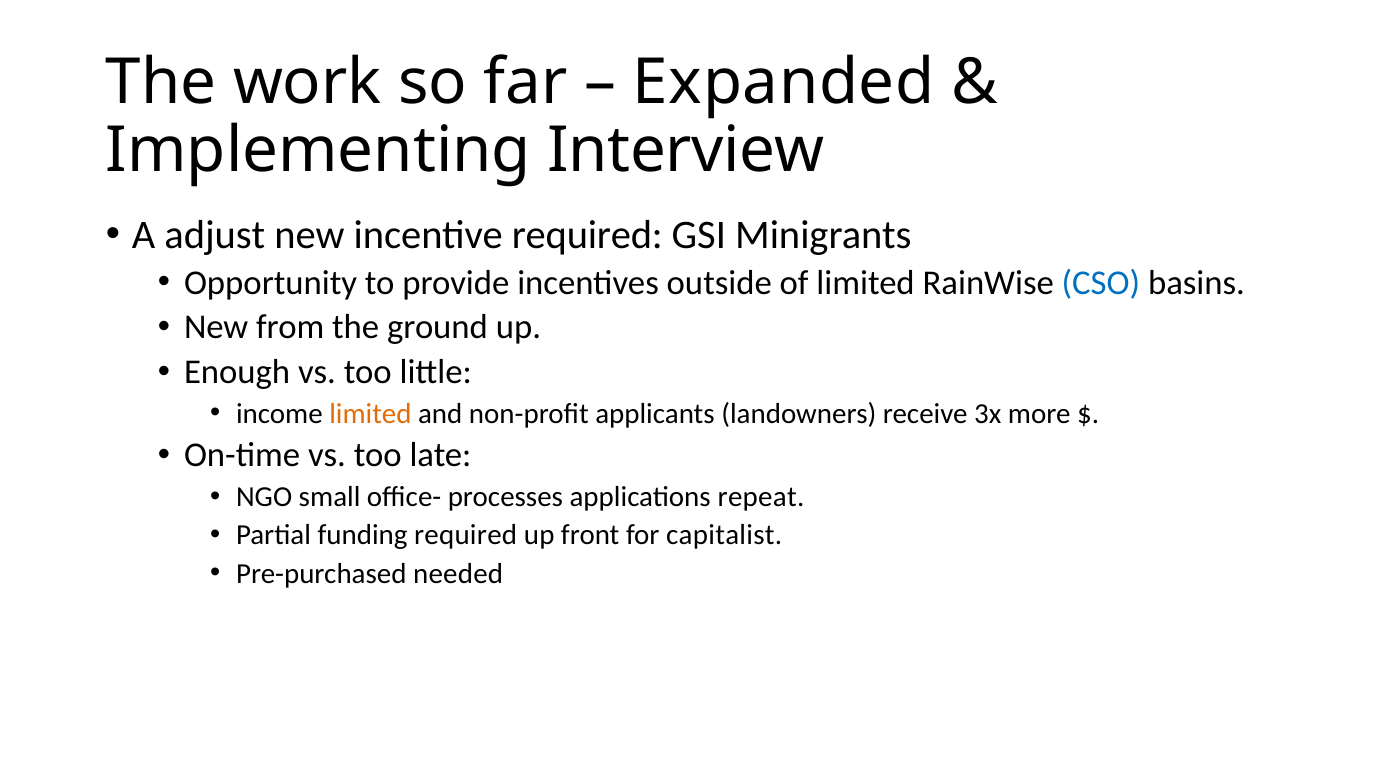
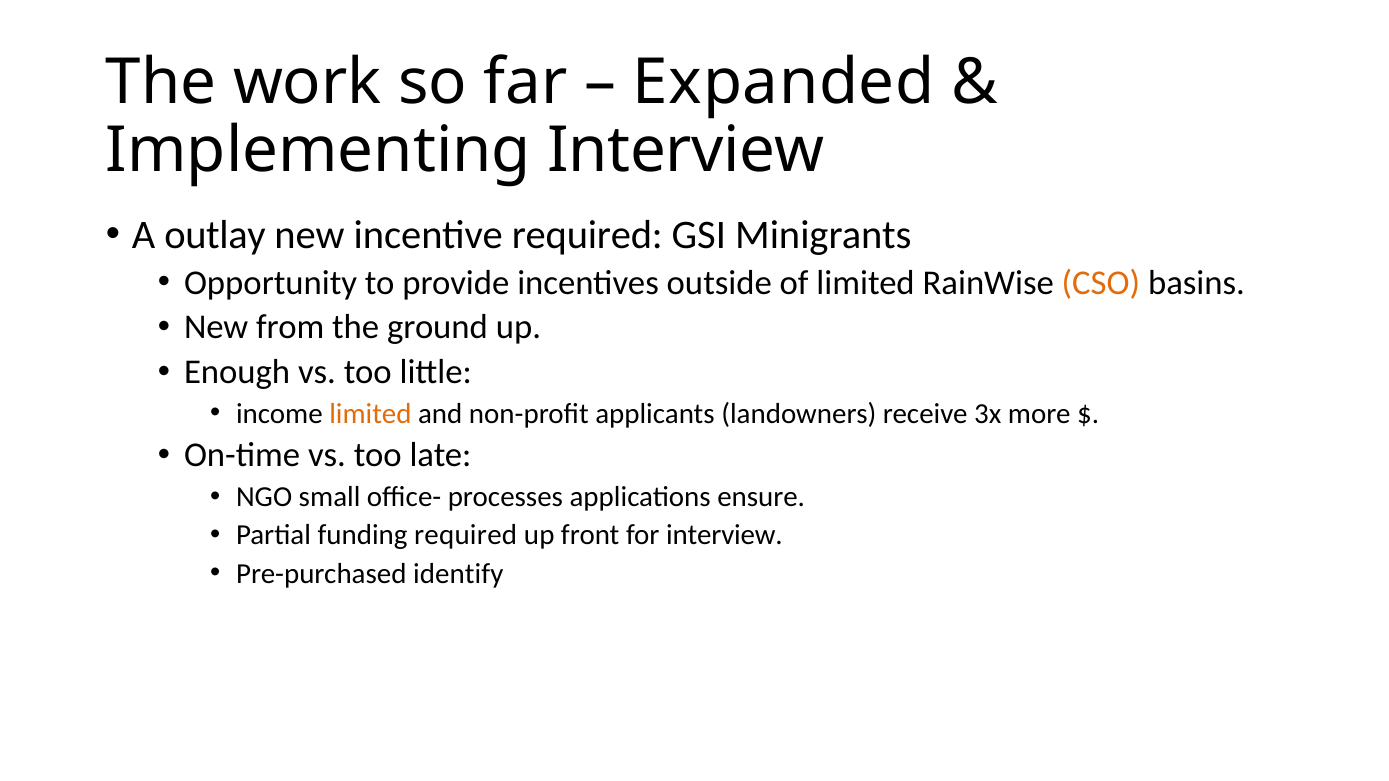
adjust: adjust -> outlay (215, 235)
CSO colour: blue -> orange (1101, 283)
repeat: repeat -> ensure (761, 497)
for capitalist: capitalist -> interview (724, 535)
needed: needed -> identify (458, 574)
